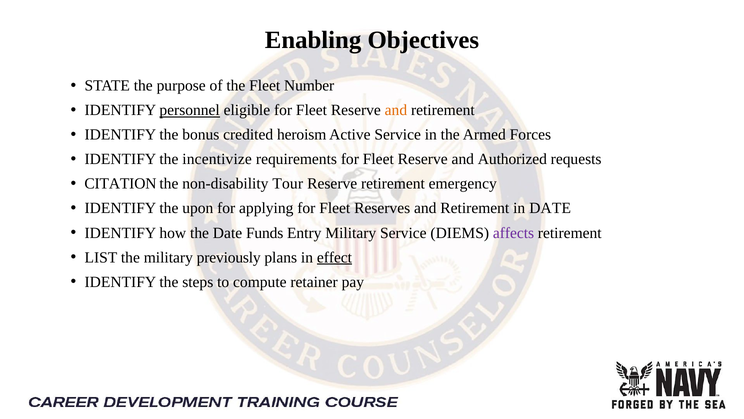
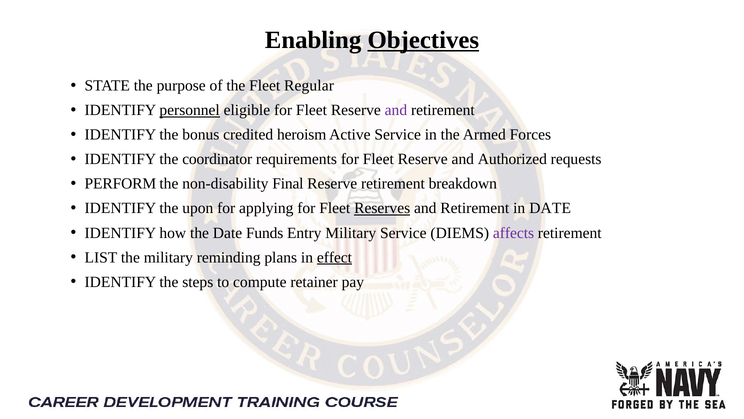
Objectives underline: none -> present (423, 40)
Number: Number -> Regular (309, 86)
and colour: orange -> purple (396, 110)
incentivize: incentivize -> coordinator (217, 159)
CITATION: CITATION -> PERFORM (120, 184)
Tour: Tour -> Final (288, 184)
emergency: emergency -> breakdown (463, 184)
Reserves underline: none -> present (382, 208)
previously: previously -> reminding (229, 257)
